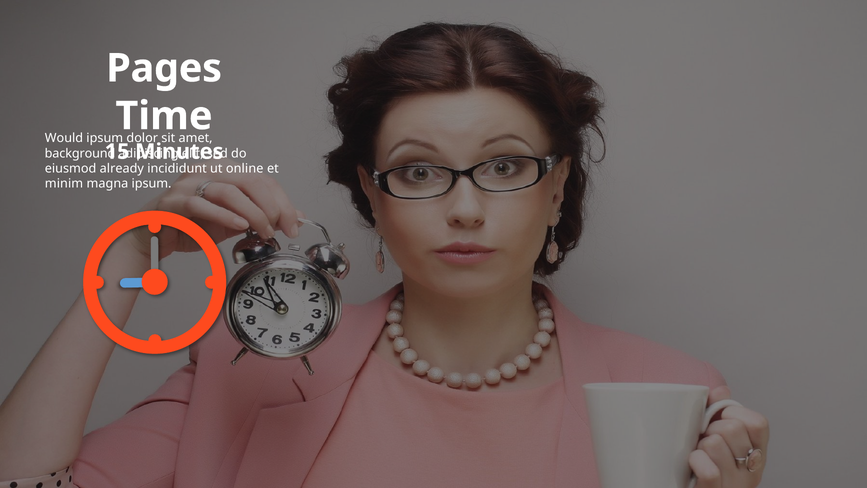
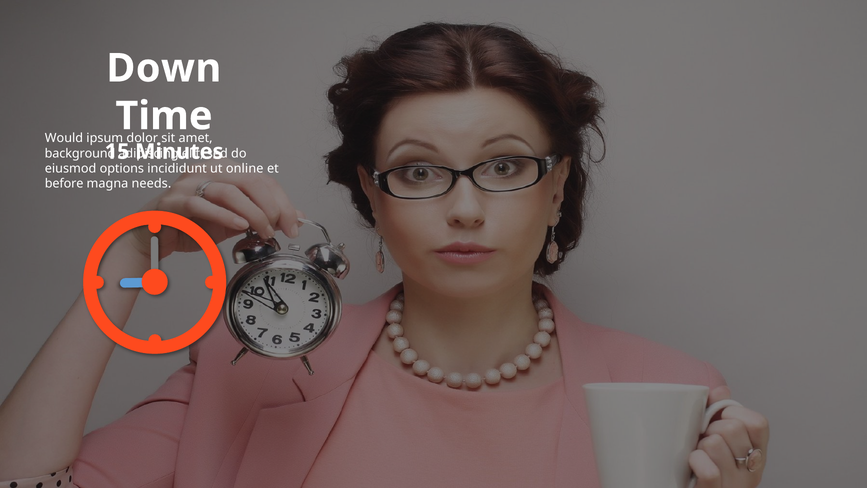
Pages: Pages -> Down (164, 68)
already: already -> options (122, 168)
minim: minim -> before (64, 184)
magna ipsum: ipsum -> needs (151, 184)
